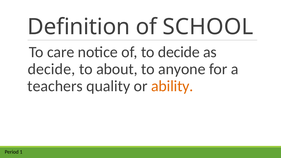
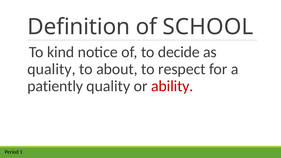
care: care -> kind (61, 52)
decide: decide -> quality (51, 69)
anyone: anyone -> respect (182, 69)
teachers: teachers -> patiently (55, 86)
ability colour: orange -> red (172, 86)
